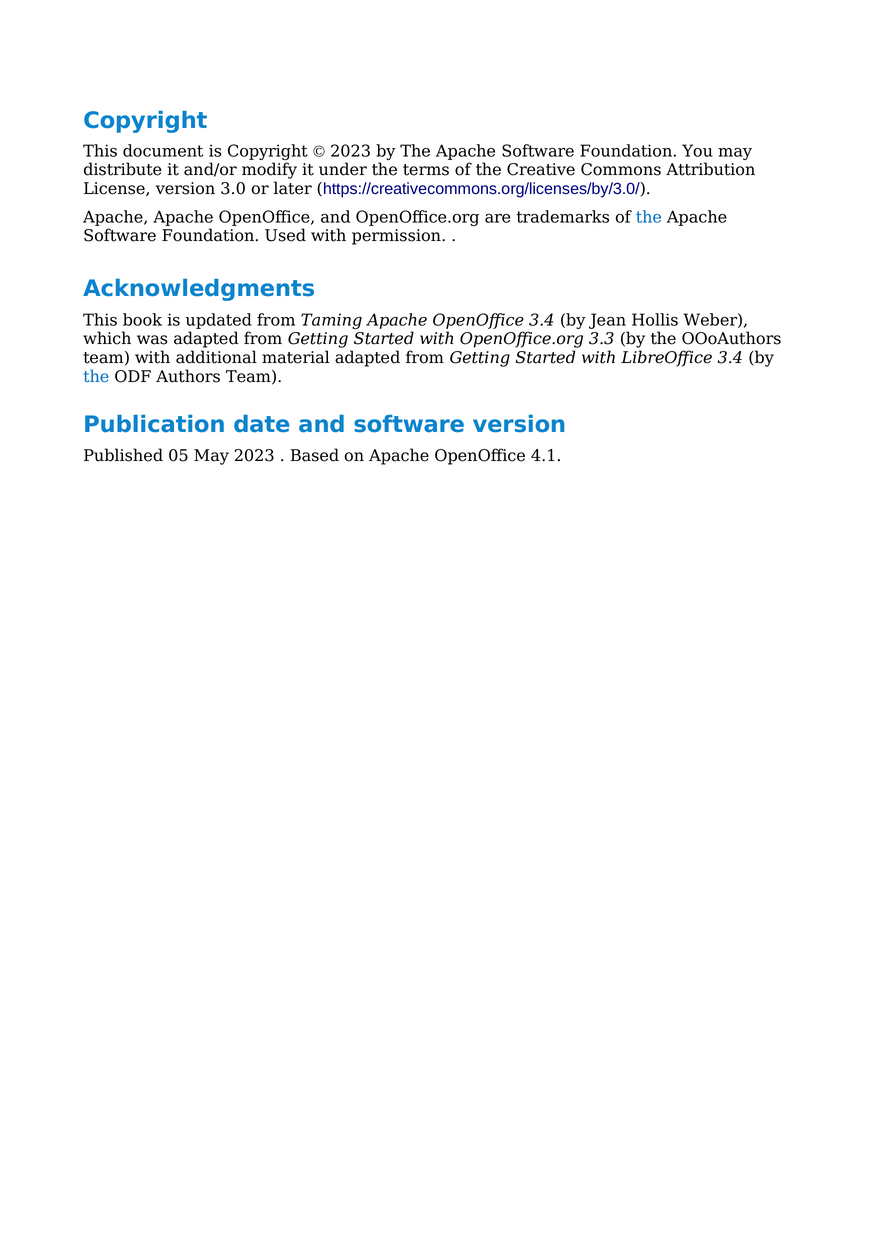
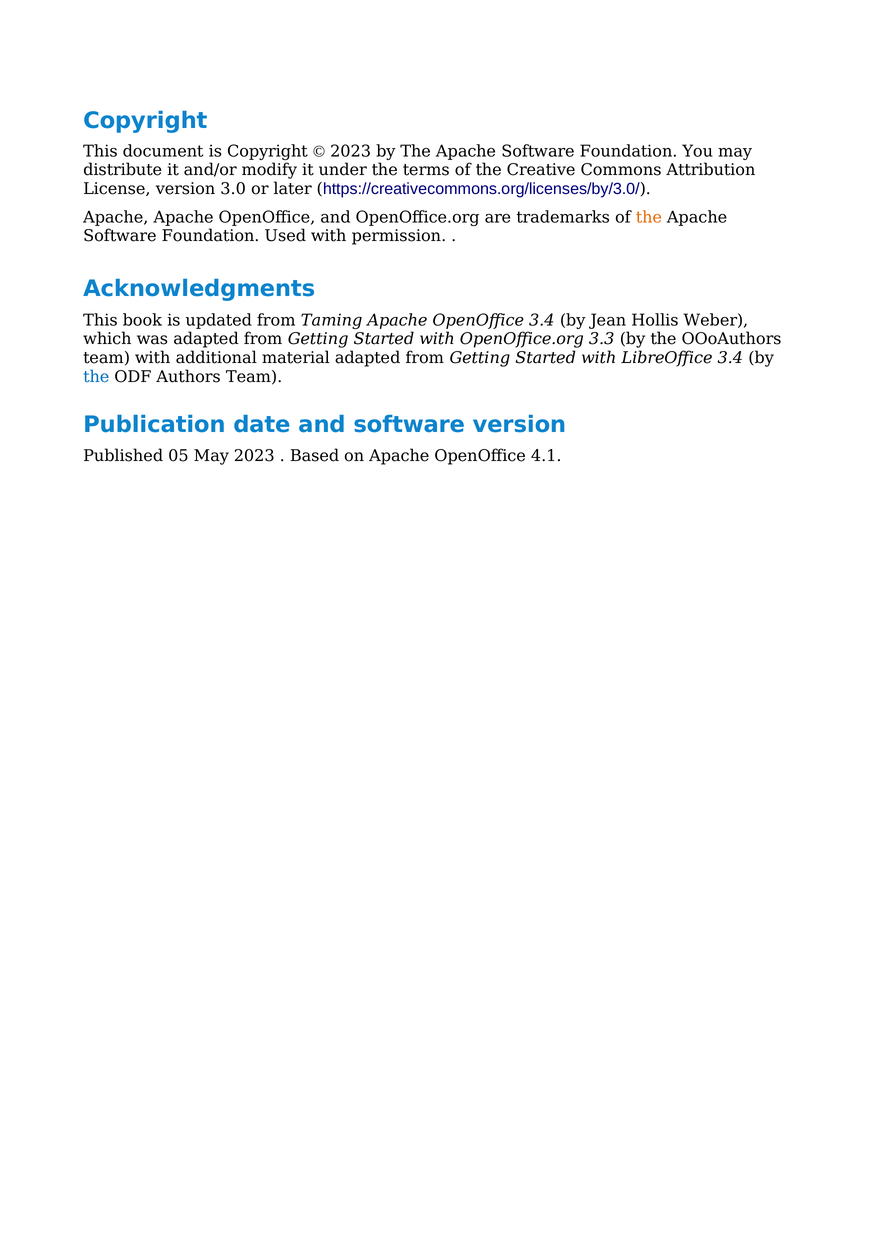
the colour: blue -> orange (649, 217)
